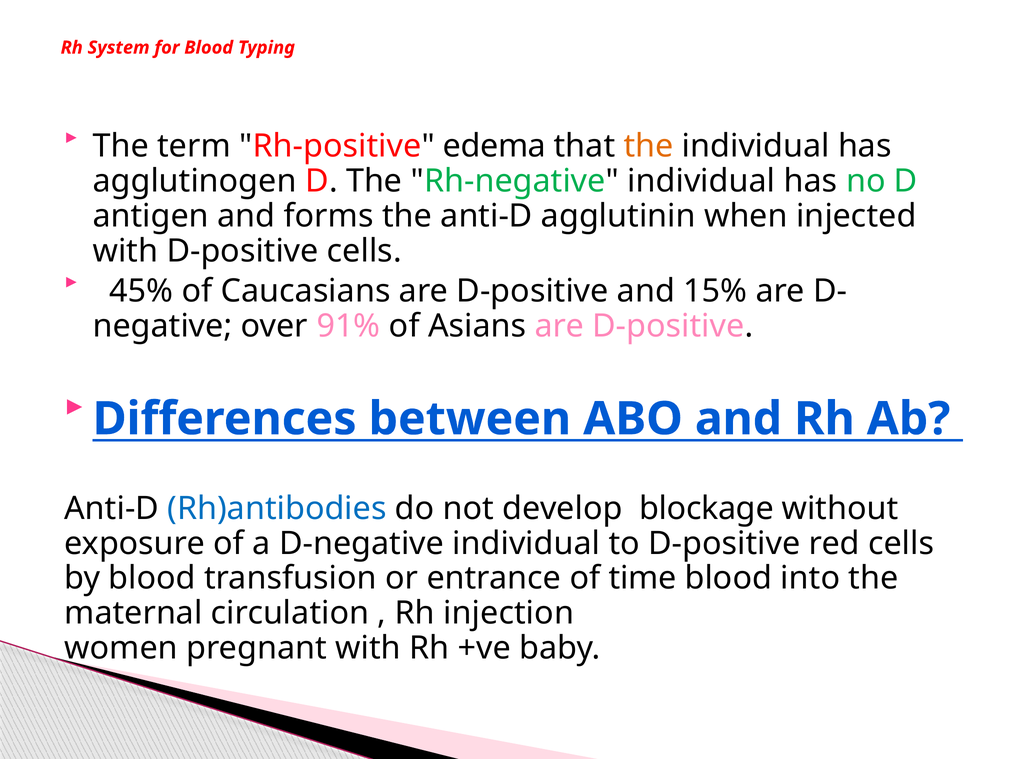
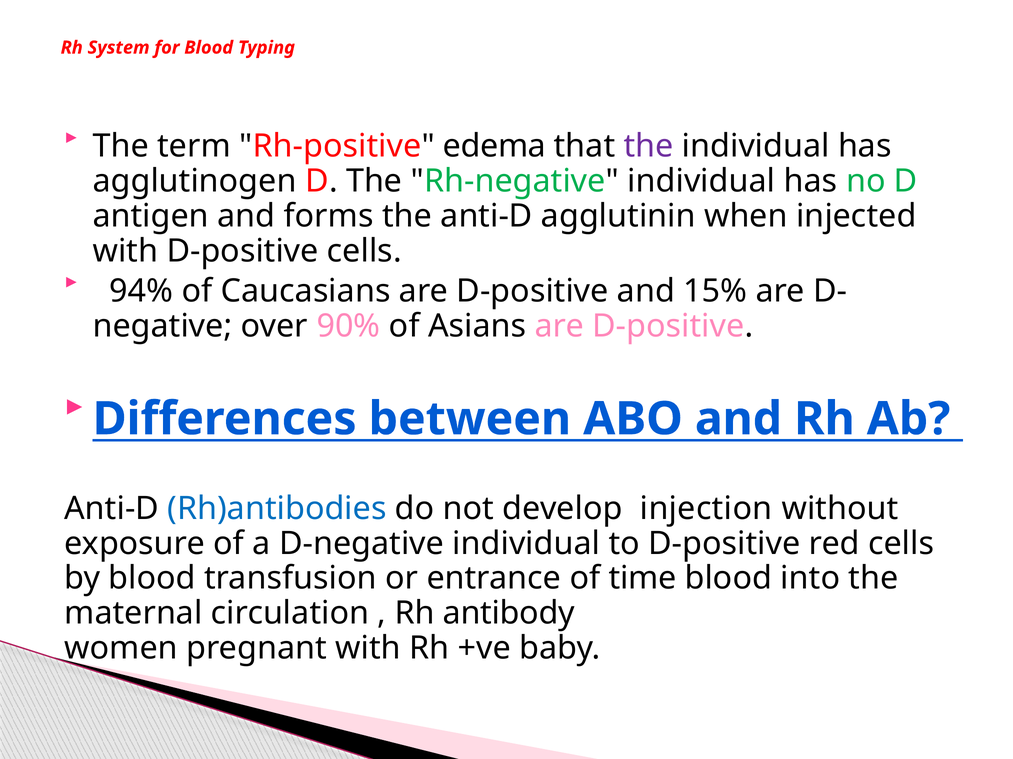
the colour: orange -> purple (649, 146)
45%: 45% -> 94% (141, 291)
91%: 91% -> 90% (348, 326)
blockage: blockage -> injection (706, 509)
injection: injection -> antibody (509, 614)
